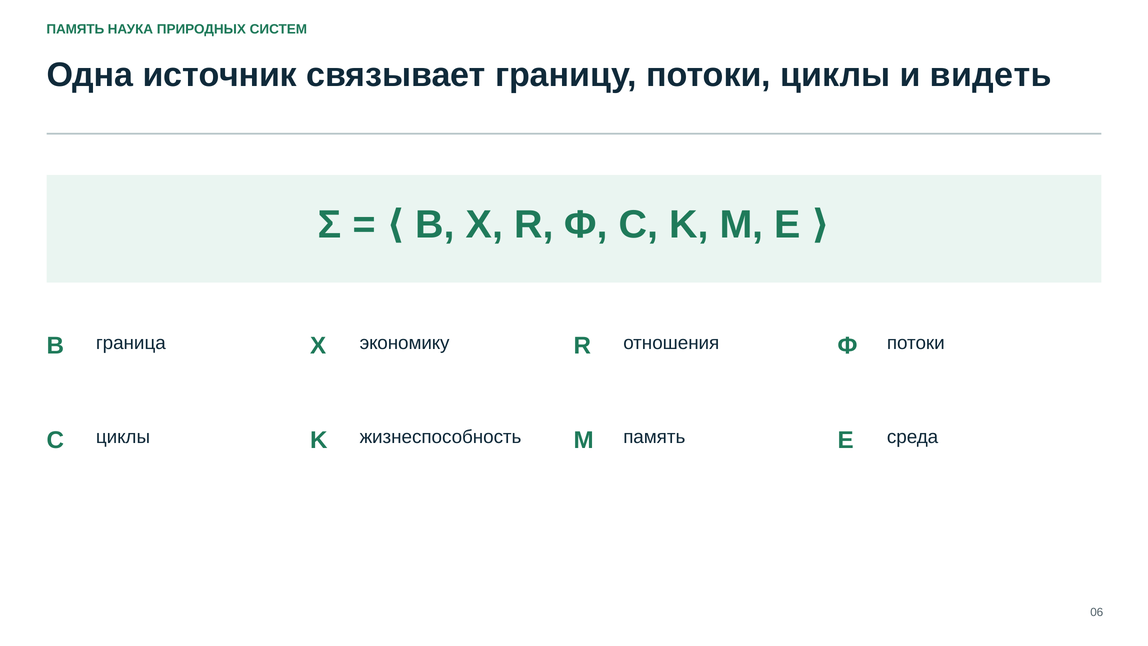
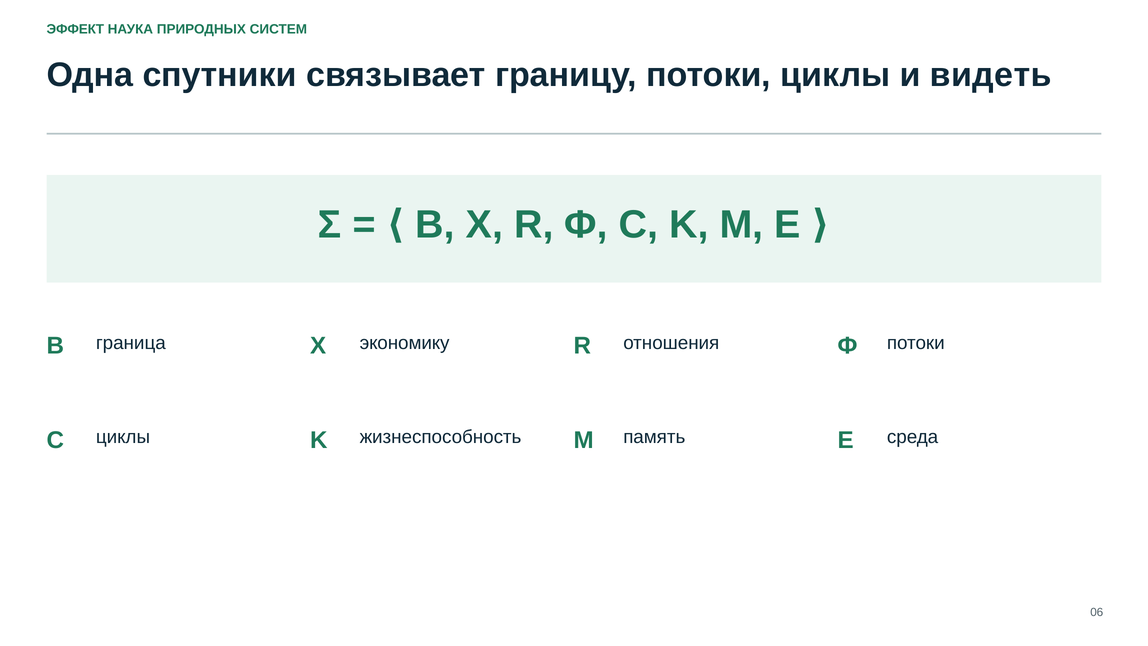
ПАМЯТЬ: ПАМЯТЬ -> ЭФФЕКТ (75, 29)
источник: источник -> спутники (220, 75)
